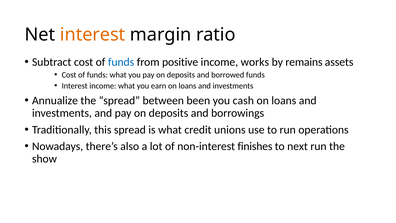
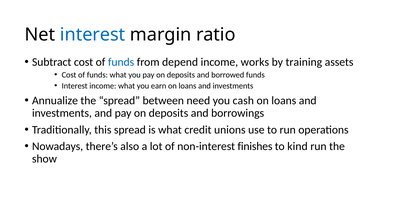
interest colour: orange -> blue (93, 35)
positive: positive -> depend (180, 62)
remains: remains -> training (304, 62)
been: been -> need (198, 100)
next: next -> kind (297, 146)
